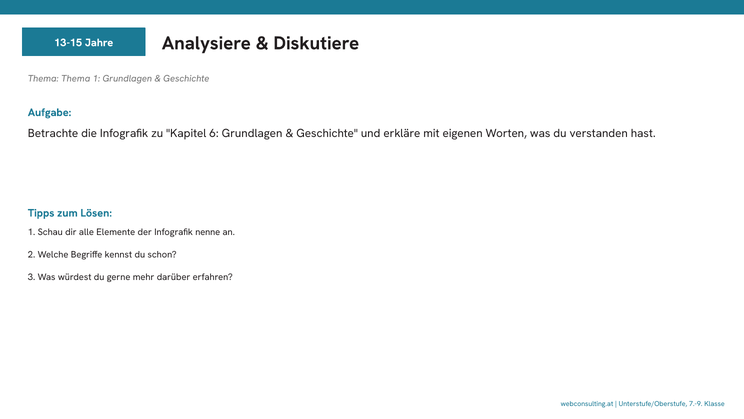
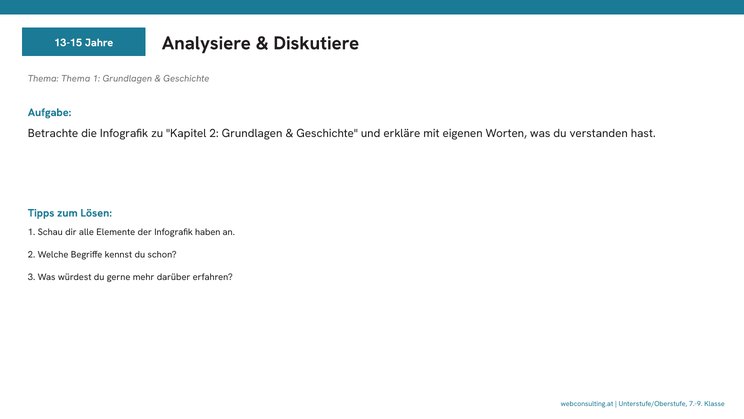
Kapitel 6: 6 -> 2 (214, 133)
nenne: nenne -> haben (208, 232)
